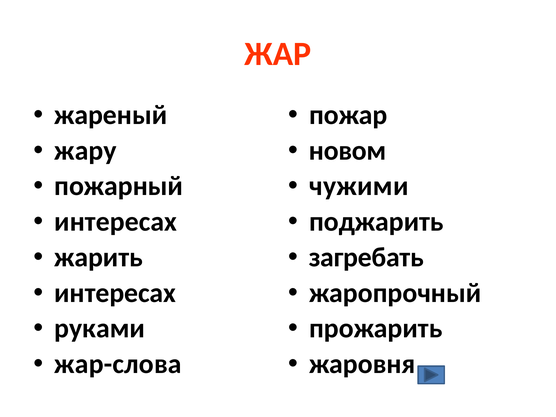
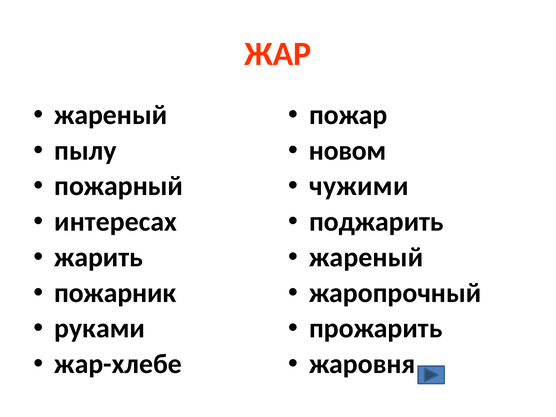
жару: жару -> пылу (85, 151)
загребать: загребать -> жареный (366, 257)
интересах: интересах -> пожарник (115, 293)
жар-слова: жар-слова -> жар-хлебе (118, 364)
